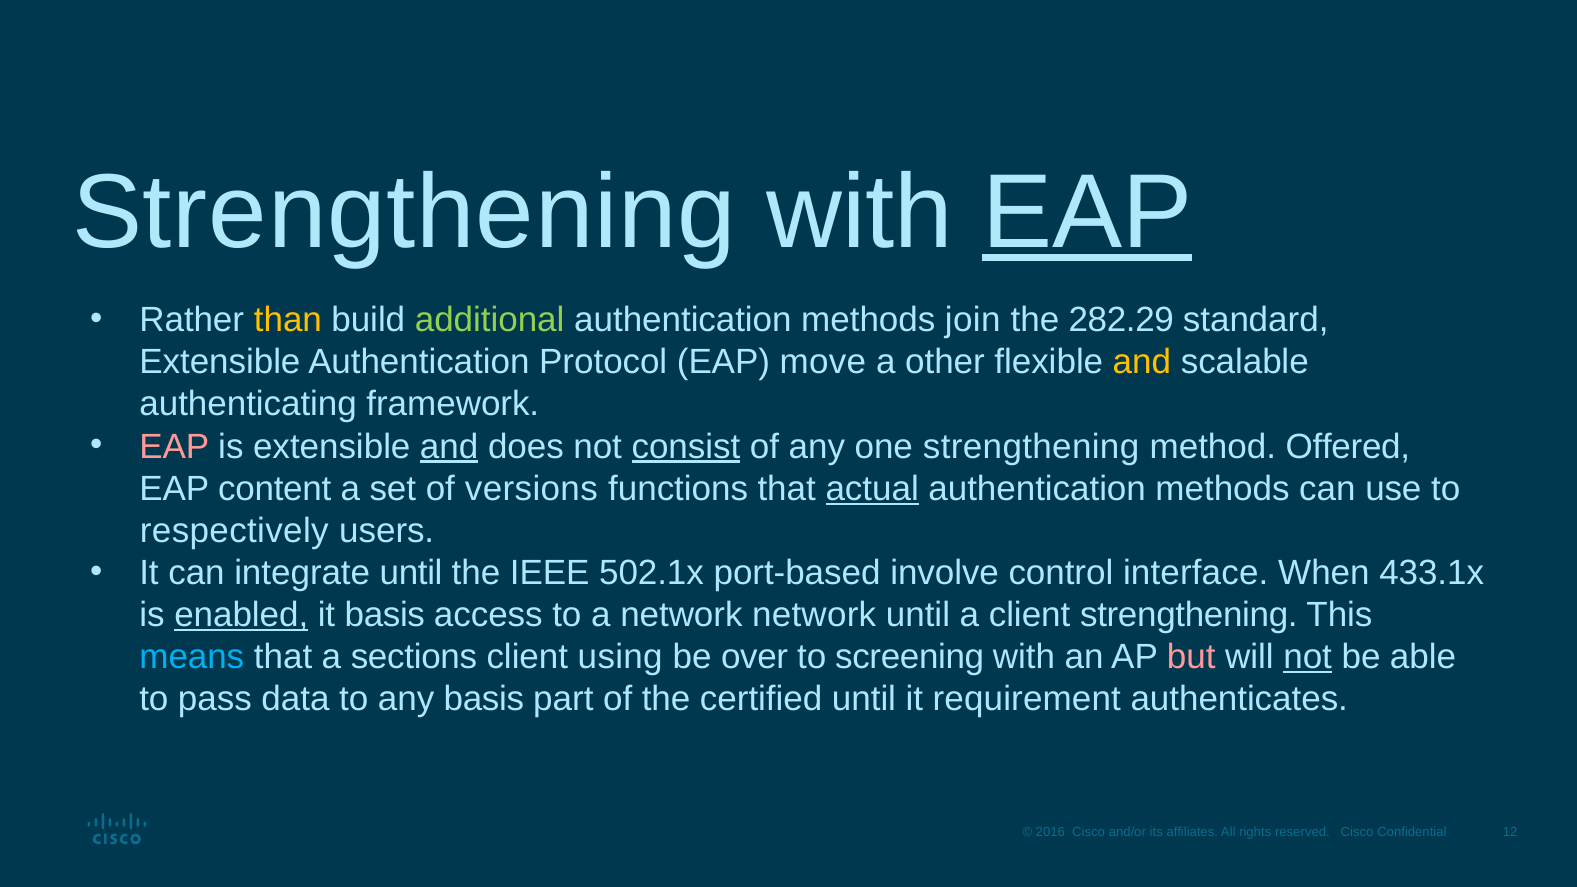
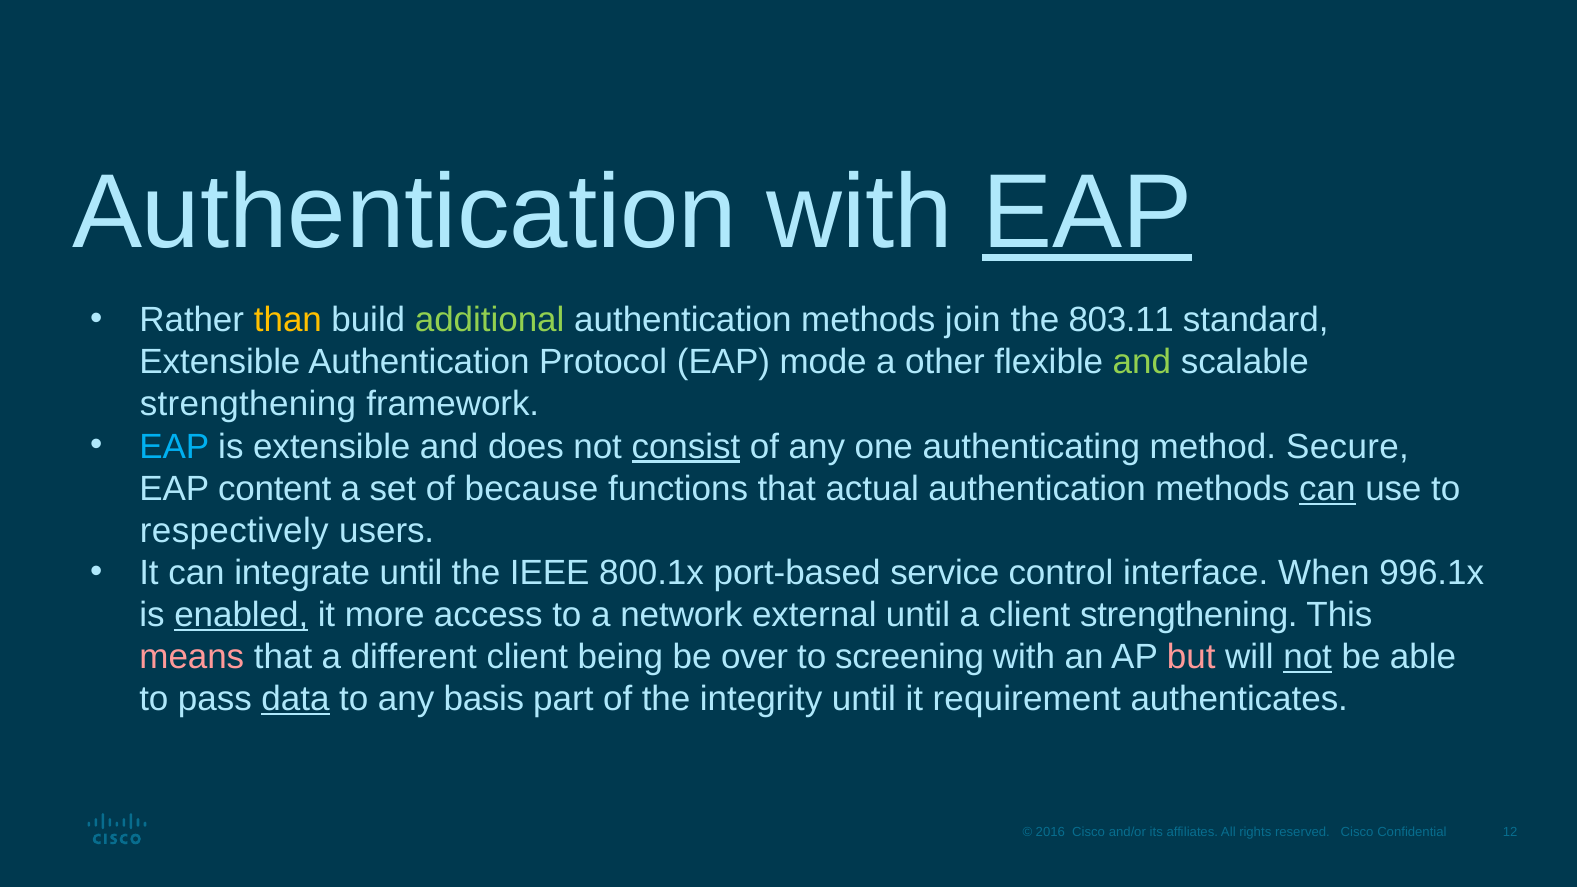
Strengthening: Strengthening -> Authentication (405, 212)
282.29: 282.29 -> 803.11 (1121, 320)
move: move -> mode (823, 362)
and colour: yellow -> light green (1142, 362)
authenticating: authenticating -> strengthening (248, 404)
EAP colour: pink -> light blue (174, 447)
and underline: present -> none (449, 447)
one strengthening: strengthening -> authenticating (1031, 447)
Offered: Offered -> Secure (1348, 447)
versions: versions -> because (531, 489)
actual underline: present -> none (872, 489)
can underline: none -> present (1327, 489)
502.1x: 502.1x -> 800.1x (652, 573)
involve: involve -> service (945, 573)
433.1x: 433.1x -> 996.1x (1432, 573)
it basis: basis -> more (385, 615)
network network: network -> external (814, 615)
means colour: light blue -> pink (192, 657)
sections: sections -> different (414, 657)
using: using -> being (620, 657)
data underline: none -> present (296, 699)
certified: certified -> integrity (761, 699)
